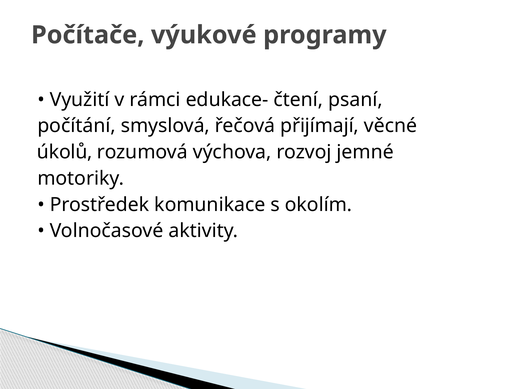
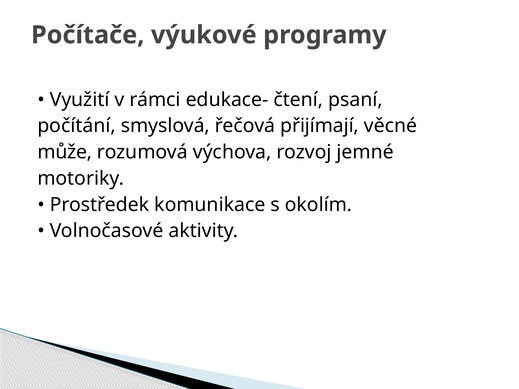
úkolů: úkolů -> může (65, 152)
